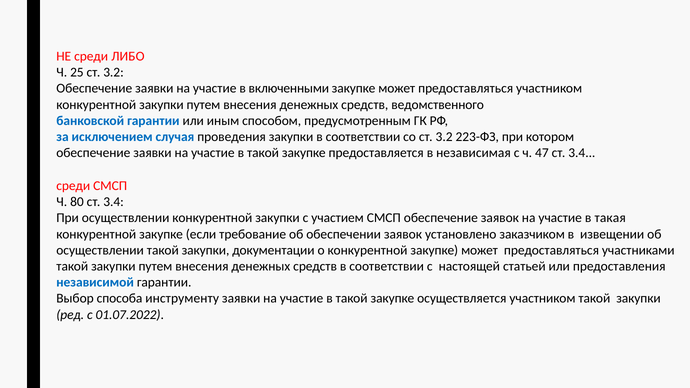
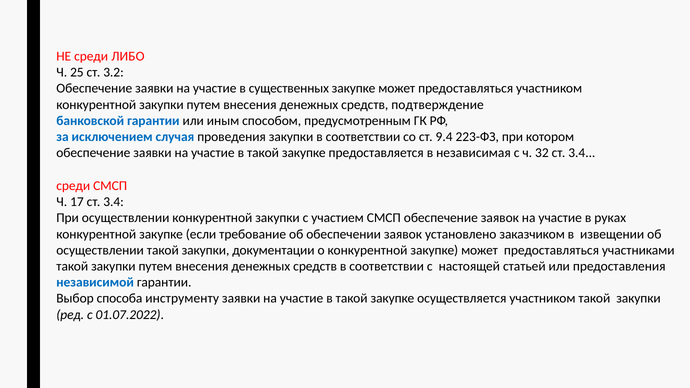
включенными: включенными -> существенных (289, 89)
ведомственного: ведомственного -> подтверждение (438, 105)
со ст 3.2: 3.2 -> 9.4 (444, 137)
47: 47 -> 32 (542, 153)
80: 80 -> 17 (77, 202)
такая: такая -> руках (610, 218)
